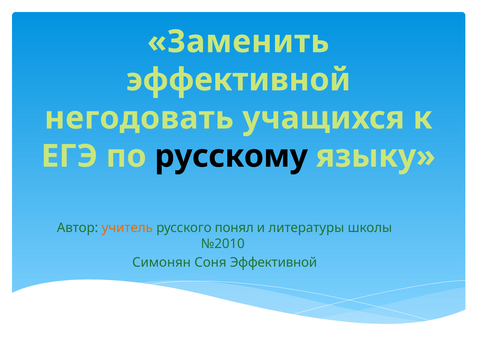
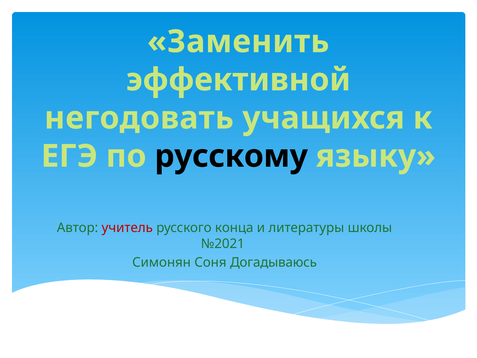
учитель colour: orange -> red (127, 228)
понял: понял -> конца (234, 228)
№2010: №2010 -> №2021 (223, 244)
Соня Эффективной: Эффективной -> Догадываюсь (273, 262)
